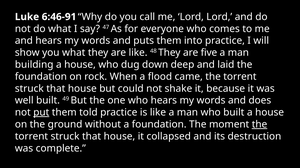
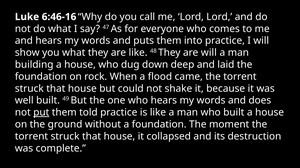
6:46-91: 6:46-91 -> 6:46-16 (59, 17)
are five: five -> will (209, 53)
the underline: present -> none (260, 125)
